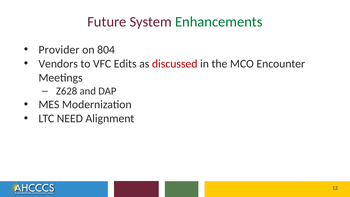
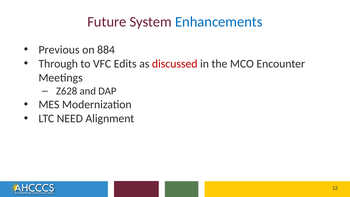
Enhancements colour: green -> blue (219, 22)
Provider: Provider -> Previous (59, 50)
804: 804 -> 884 (106, 50)
Vendors: Vendors -> Through (58, 64)
